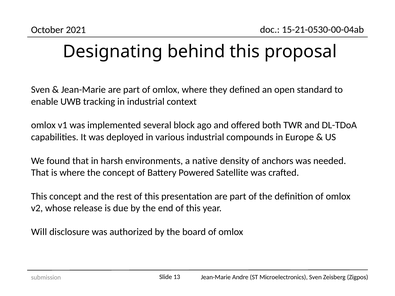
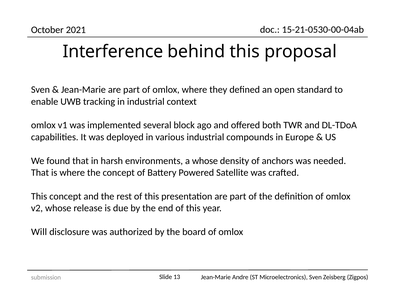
Designating: Designating -> Interference (113, 52)
a native: native -> whose (205, 161)
